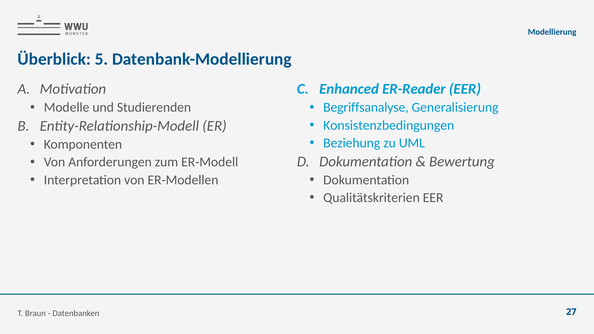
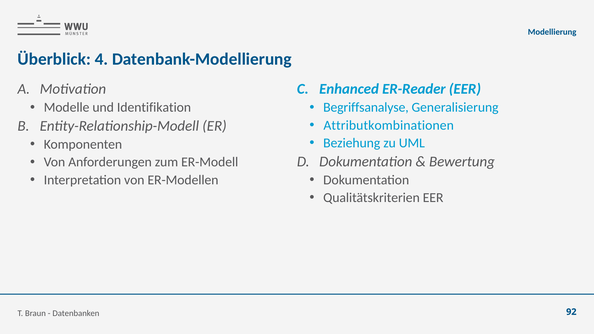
5: 5 -> 4 (101, 59)
Studierenden: Studierenden -> Identifikation (154, 107)
Konsistenzbedingungen: Konsistenzbedingungen -> Attributkombinationen (389, 125)
27: 27 -> 92 (571, 312)
